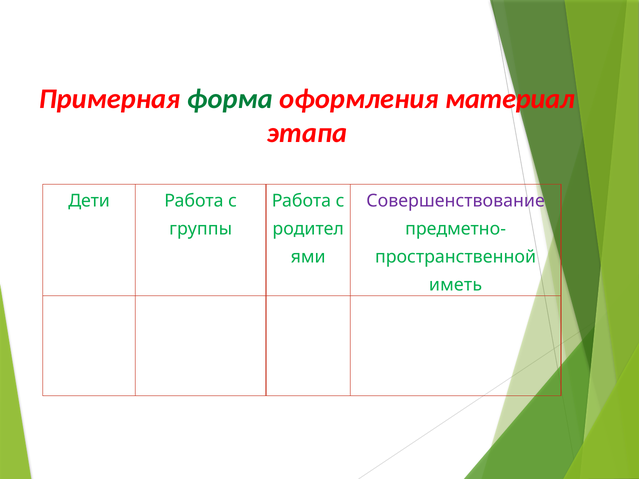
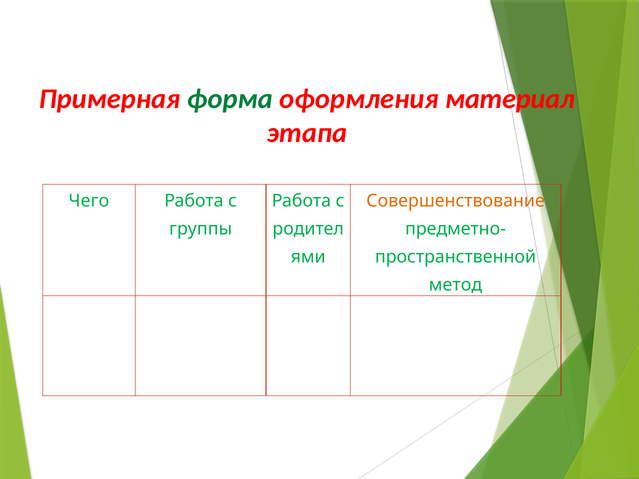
Дети: Дети -> Чего (89, 201)
Совершенствование colour: purple -> orange (456, 201)
иметь: иметь -> метод (456, 285)
